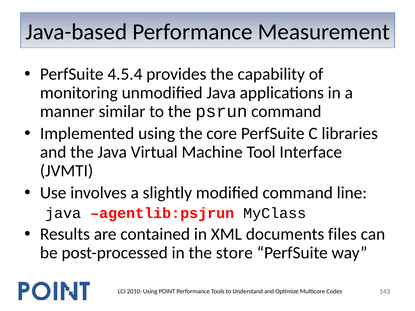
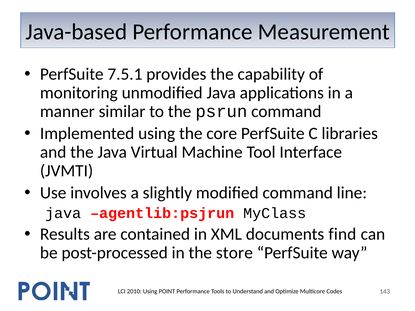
4.5.4: 4.5.4 -> 7.5.1 (125, 74)
files: files -> find (342, 234)
